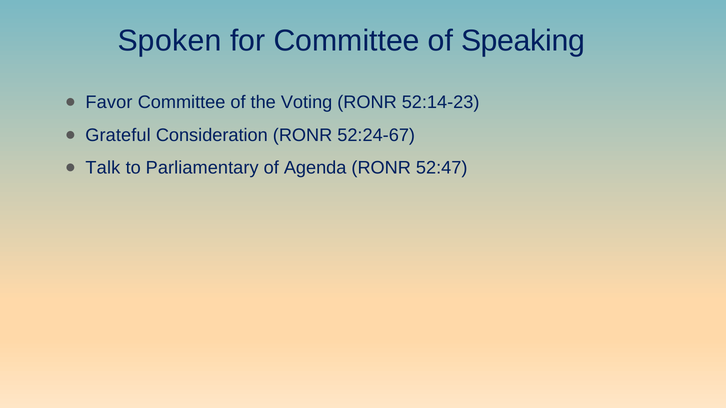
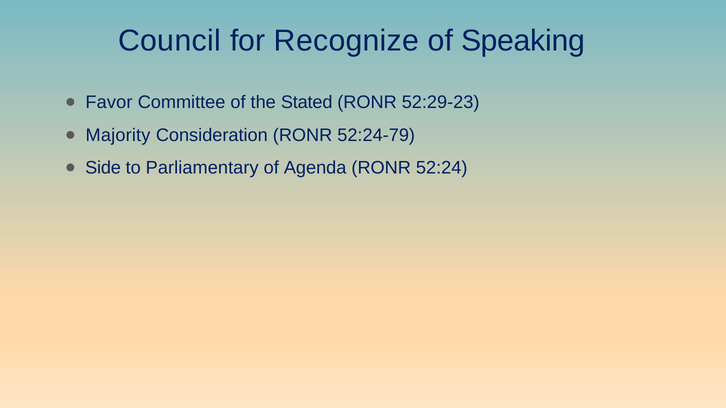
Spoken: Spoken -> Council (169, 41)
for Committee: Committee -> Recognize (347, 41)
Voting: Voting -> Stated (307, 103)
52:14-23: 52:14-23 -> 52:29-23 (441, 103)
Grateful: Grateful -> Majority (118, 135)
52:24-67: 52:24-67 -> 52:24-79 (376, 135)
Talk: Talk -> Side (103, 168)
52:47: 52:47 -> 52:24 (442, 168)
